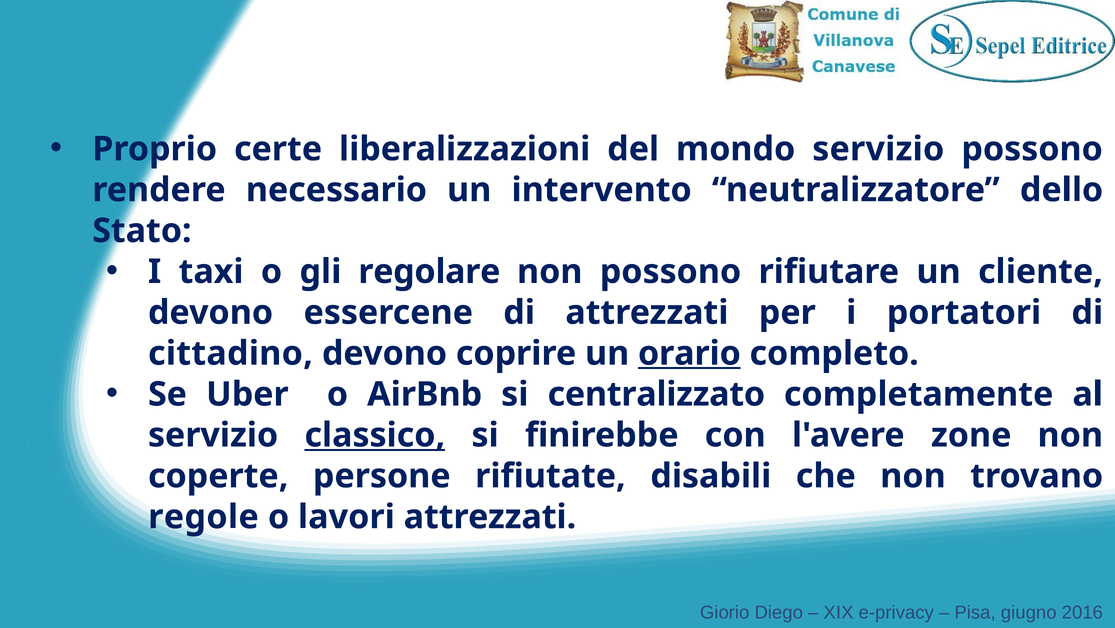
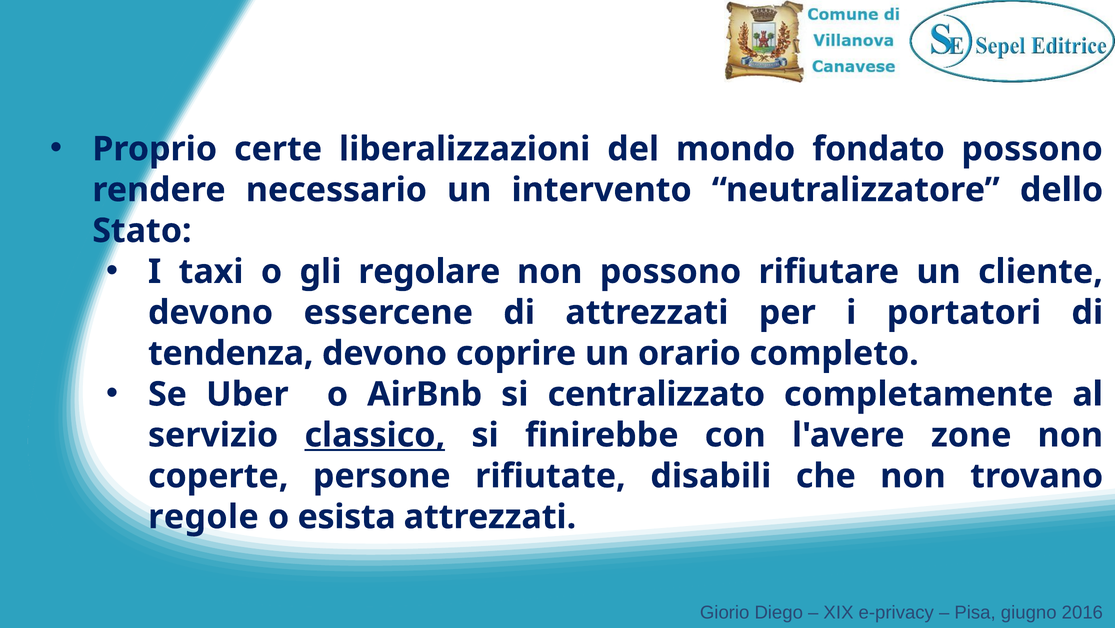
mondo servizio: servizio -> fondato (879, 149)
cittadino: cittadino -> tendenza (231, 353)
orario underline: present -> none (689, 353)
lavori: lavori -> esista (347, 517)
